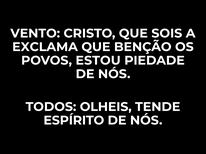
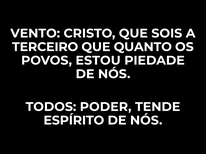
EXCLAMA: EXCLAMA -> TERCEIRO (45, 47)
BENÇÃO: BENÇÃO -> QUANTO (143, 47)
OLHEIS: OLHEIS -> PODER (106, 107)
